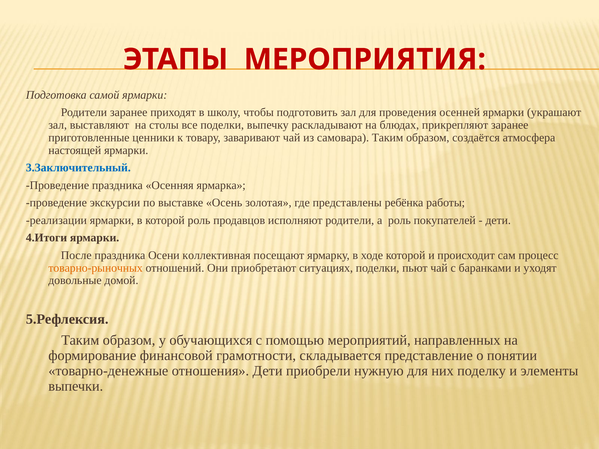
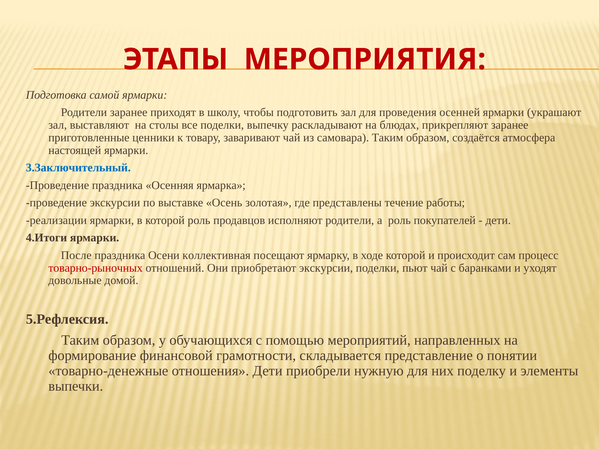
ребёнка: ребёнка -> течение (404, 203)
товарно-рыночных colour: orange -> red (96, 268)
приобретают ситуациях: ситуациях -> экскурсии (326, 268)
